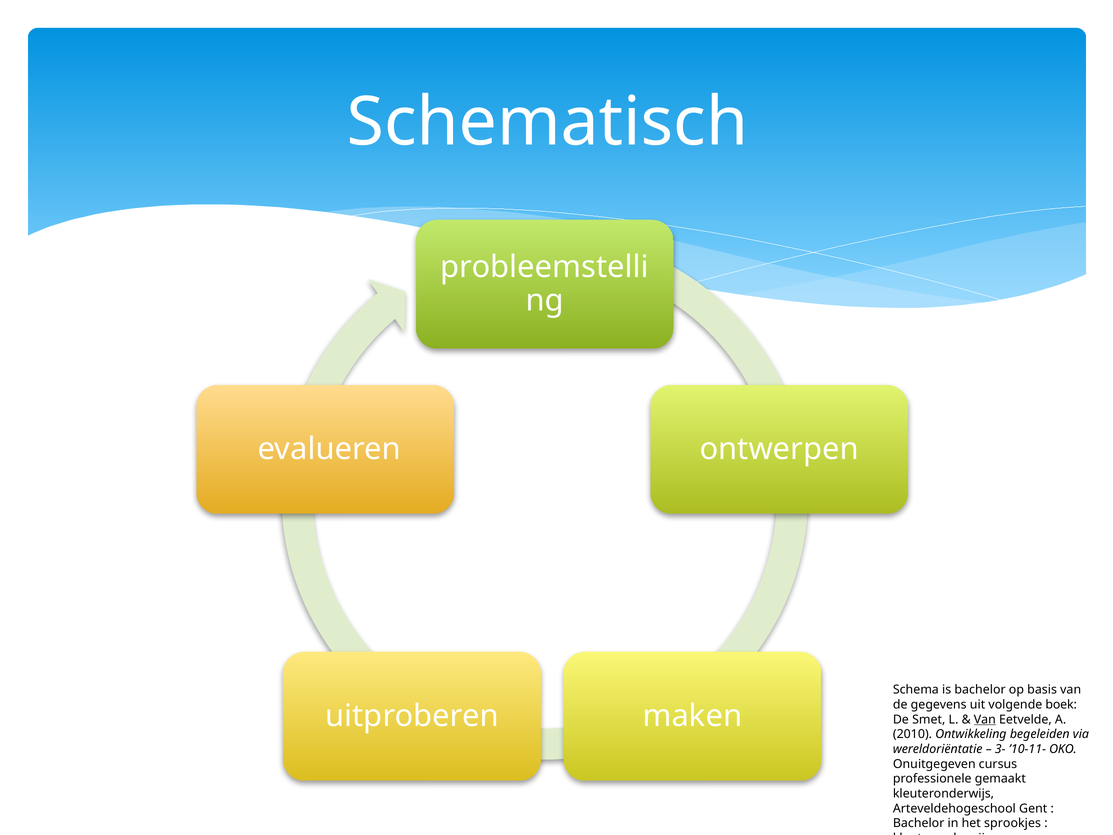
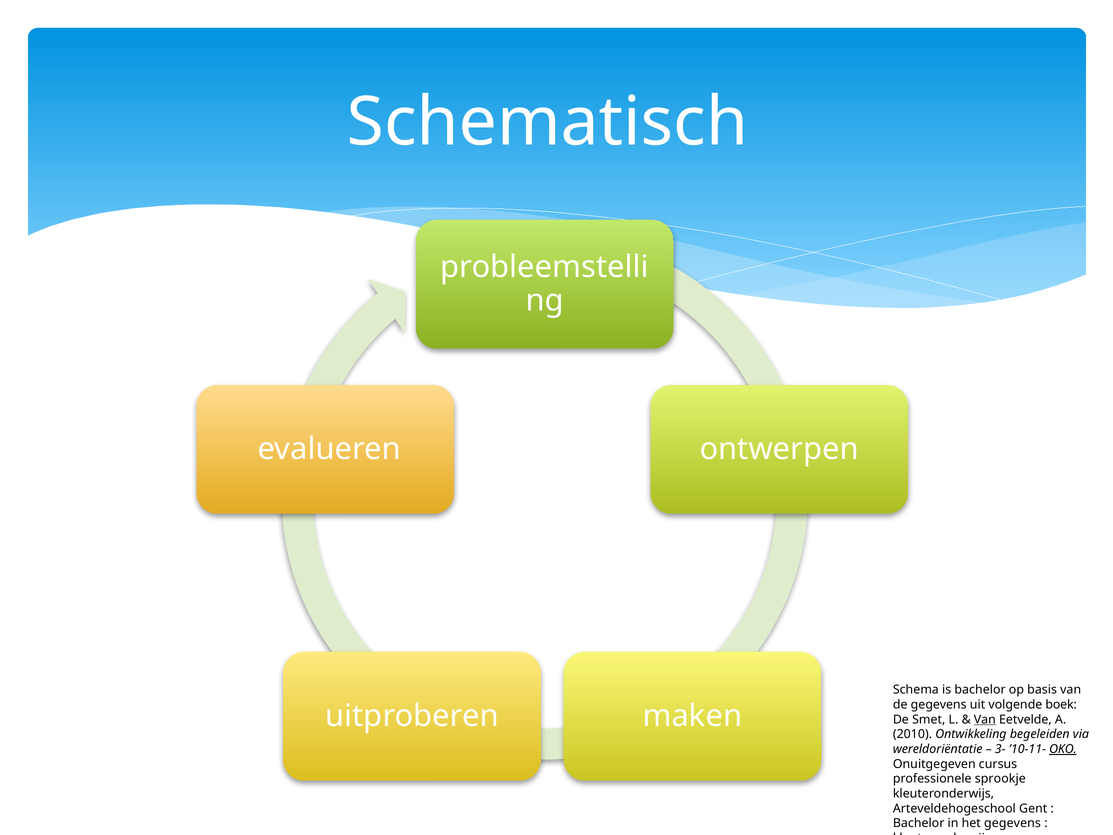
OKO underline: none -> present (1063, 749)
gemaakt: gemaakt -> sprookje (1000, 779)
het sprookjes: sprookjes -> gegevens (1013, 823)
